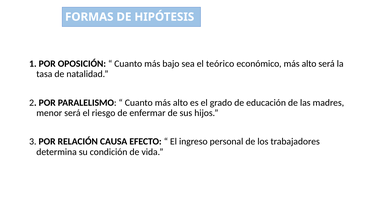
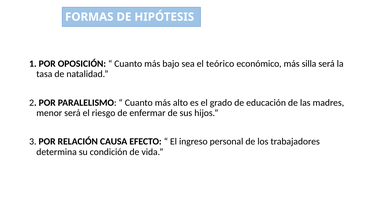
económico más alto: alto -> silla (309, 64)
